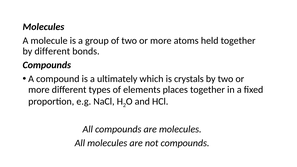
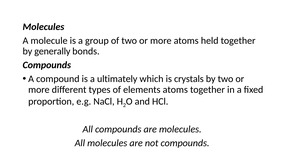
by different: different -> generally (52, 51)
elements places: places -> atoms (175, 90)
